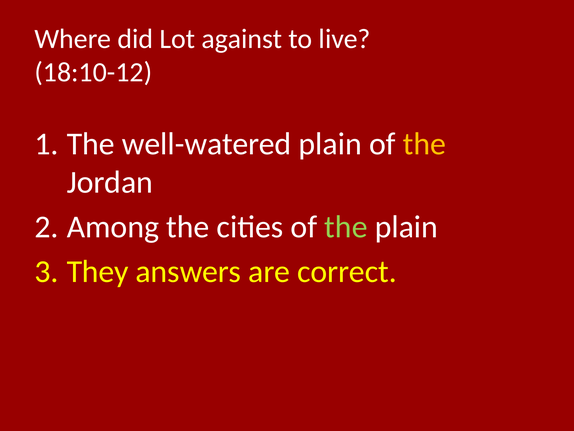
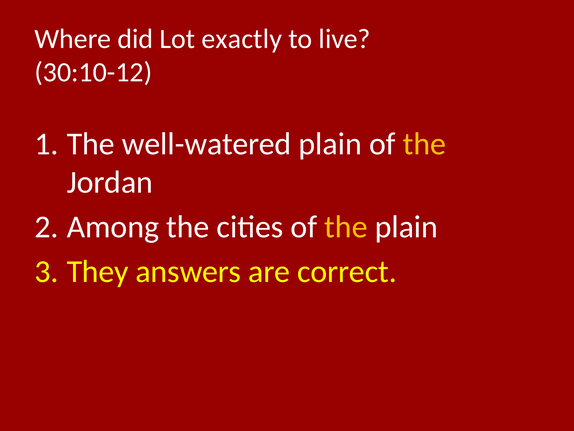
against: against -> exactly (242, 39)
18:10-12: 18:10-12 -> 30:10-12 (93, 72)
the colour: light green -> yellow (346, 227)
